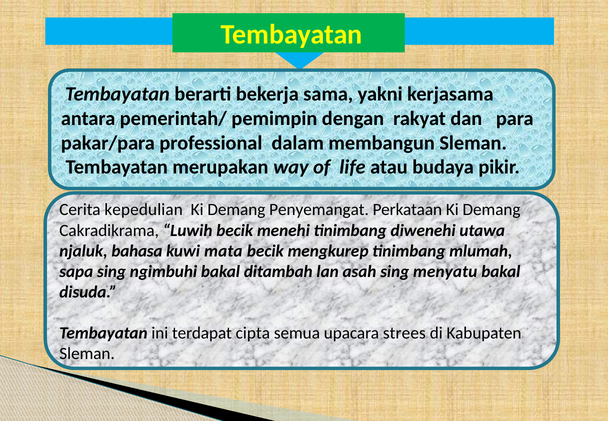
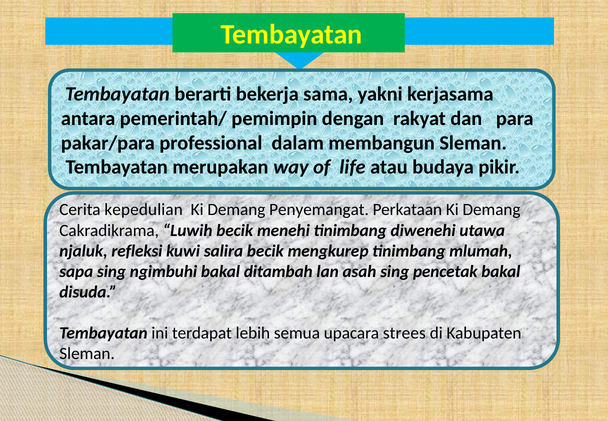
bahasa: bahasa -> refleksi (137, 251)
mata: mata -> salira (223, 251)
menyatu: menyatu -> pencetak (445, 271)
cipta: cipta -> lebih (253, 333)
